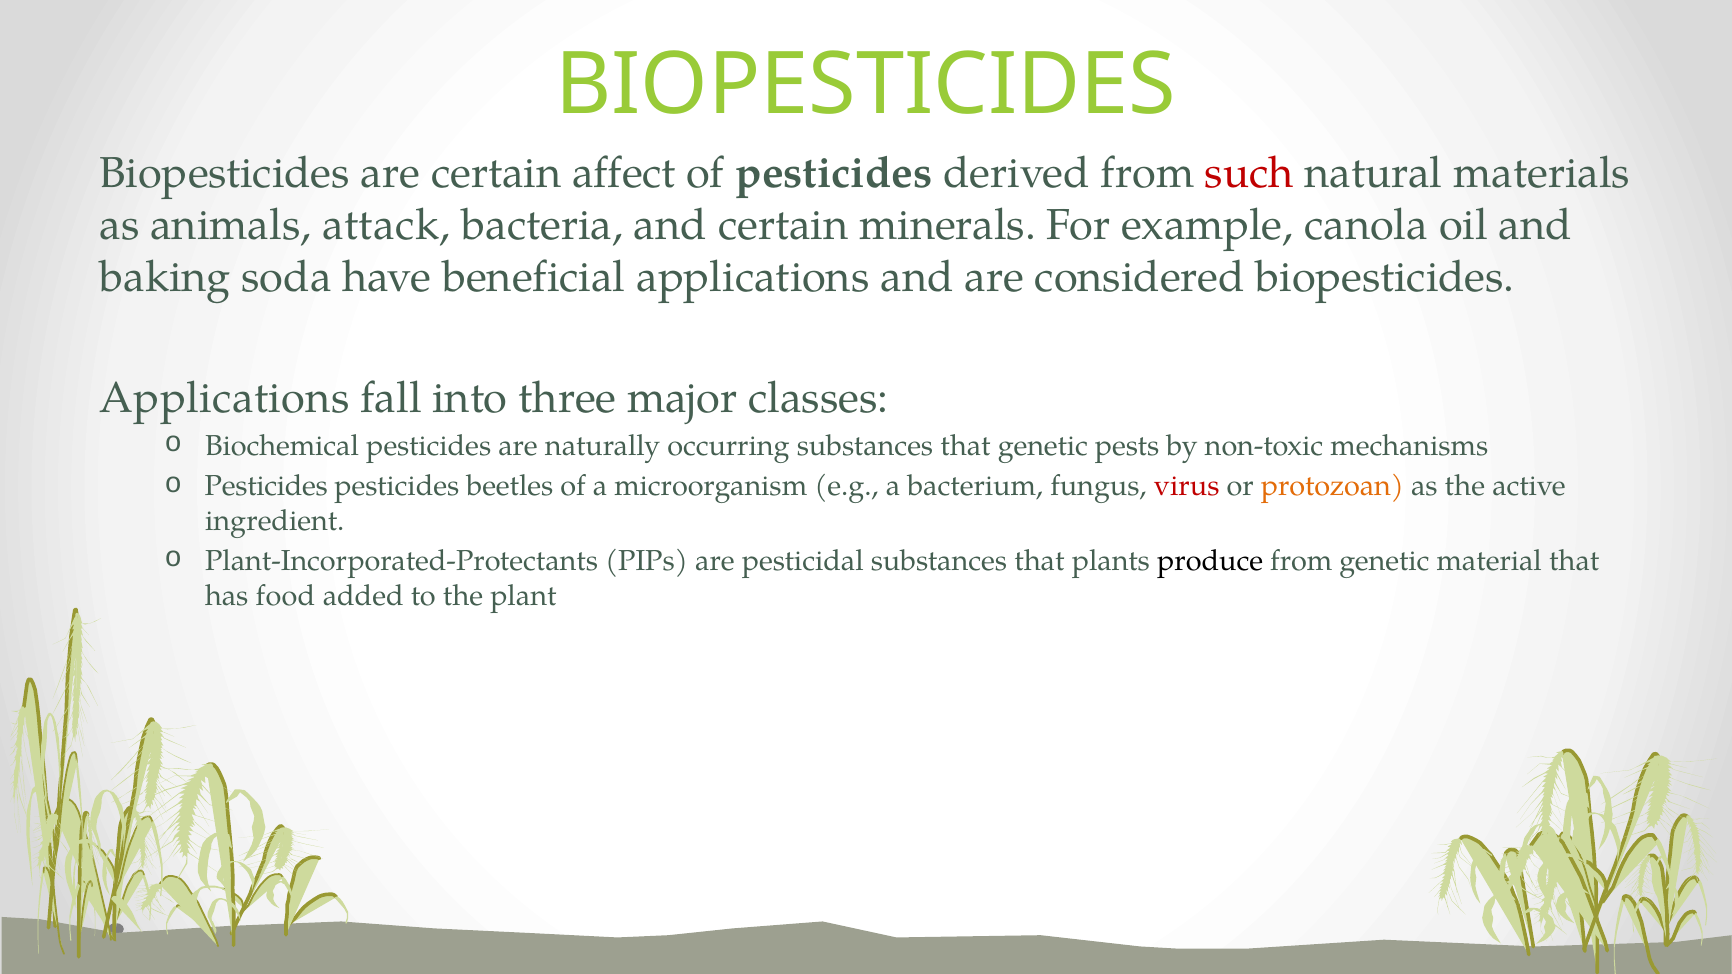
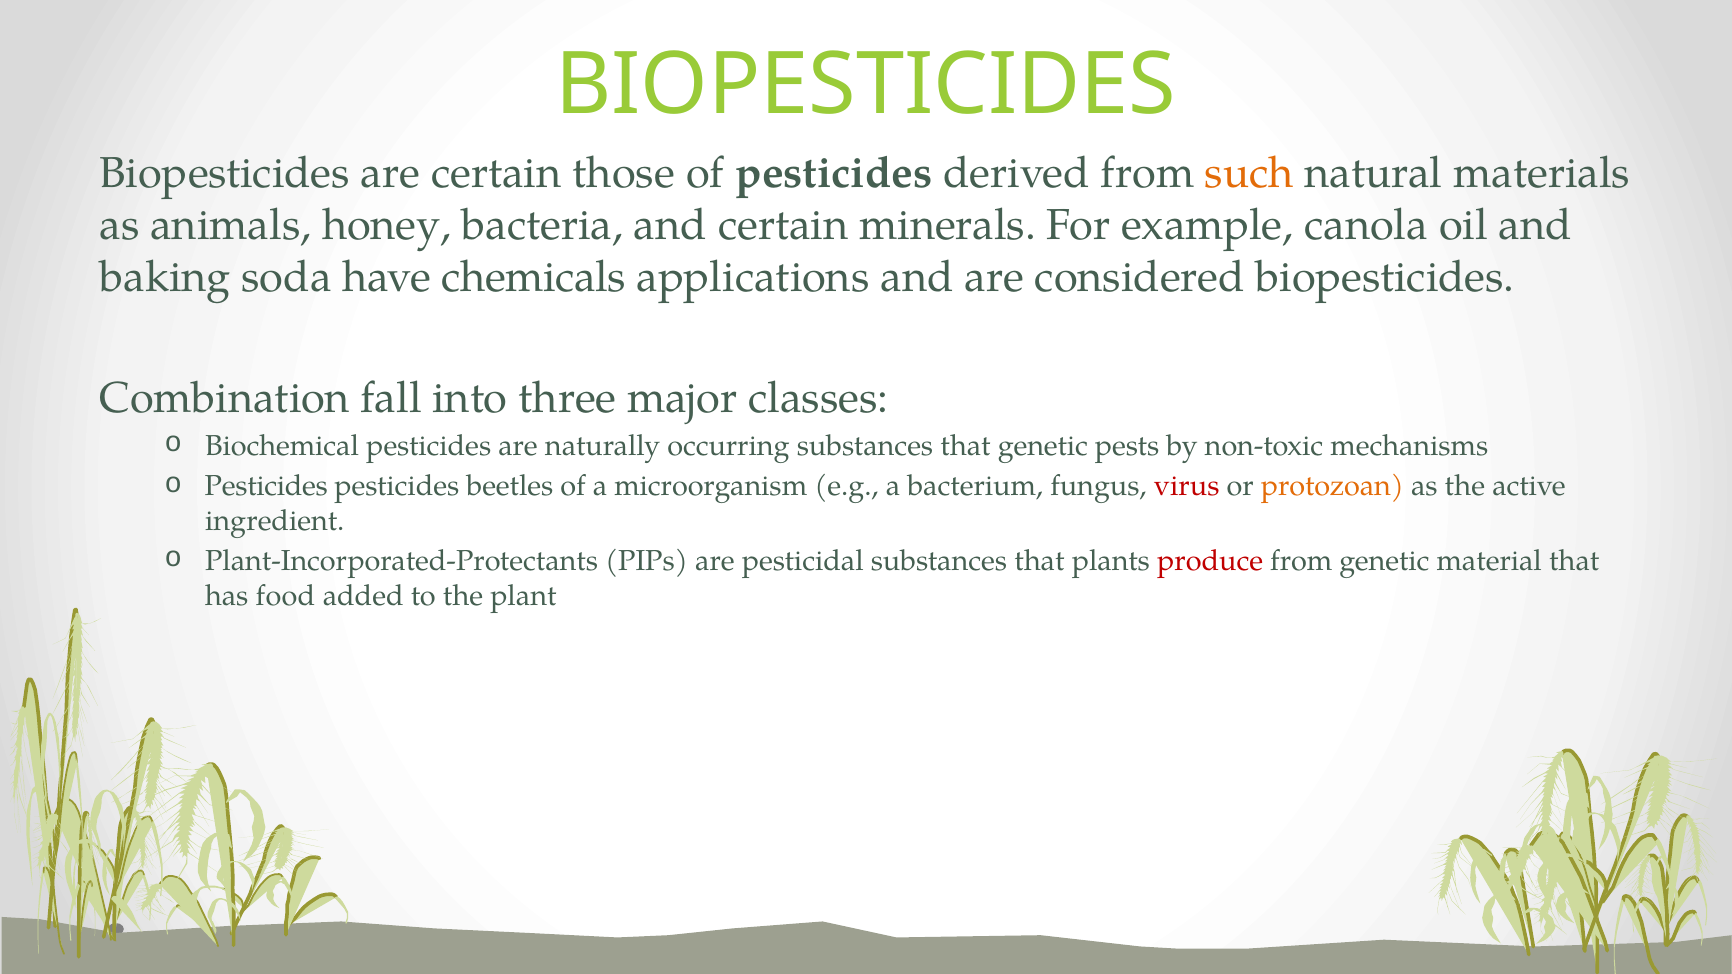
affect: affect -> those (624, 173)
such colour: red -> orange (1249, 173)
attack: attack -> honey (387, 225)
beneficial: beneficial -> chemicals (534, 277)
Applications: Applications -> Combination (225, 398)
produce colour: black -> red (1210, 561)
